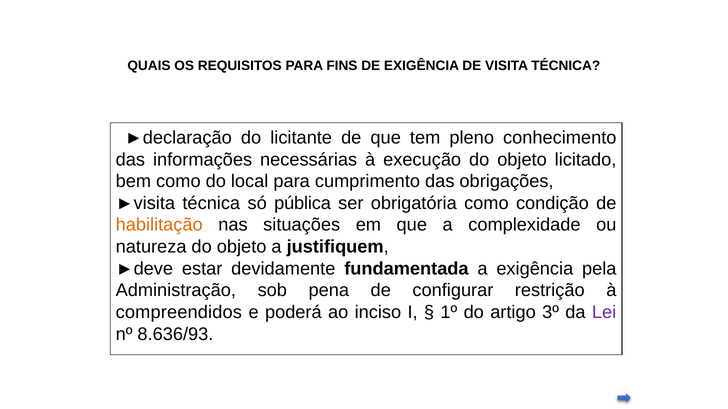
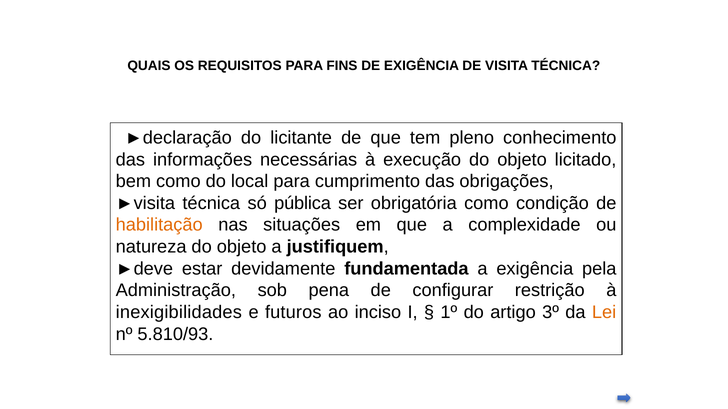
compreendidos: compreendidos -> inexigibilidades (179, 313)
poderá: poderá -> futuros (293, 313)
Lei colour: purple -> orange (604, 313)
8.636/93: 8.636/93 -> 5.810/93 (175, 334)
